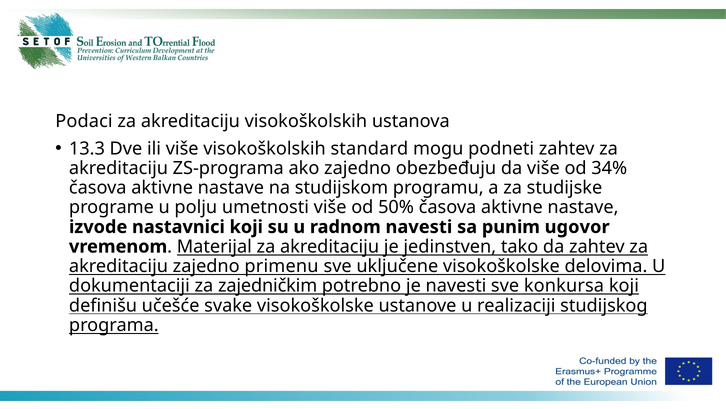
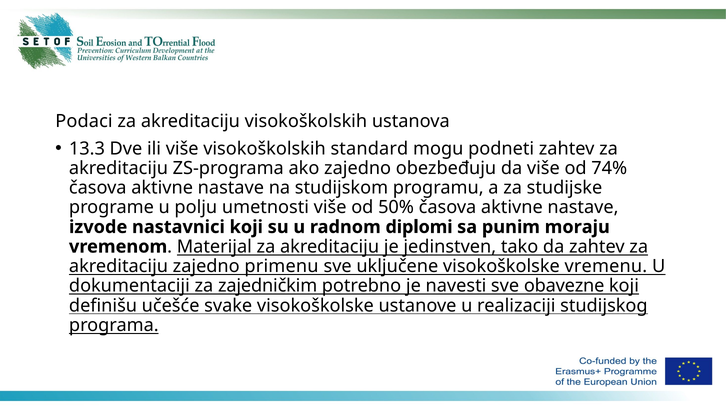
34%: 34% -> 74% (609, 168)
radnom navesti: navesti -> diplomi (419, 227)
ugovor: ugovor -> moraju (577, 227)
delovima: delovima -> vremenu (606, 266)
konkursa: konkursa -> obavezne (564, 285)
